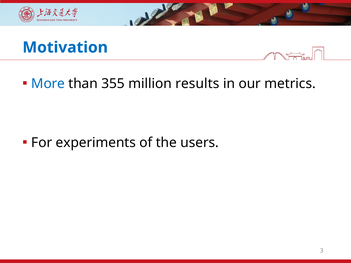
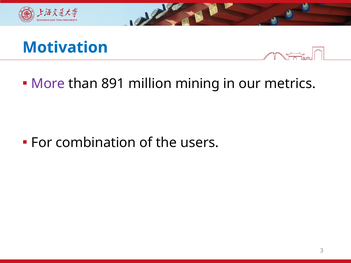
More colour: blue -> purple (48, 84)
355: 355 -> 891 (113, 84)
results: results -> mining (197, 84)
experiments: experiments -> combination (96, 143)
